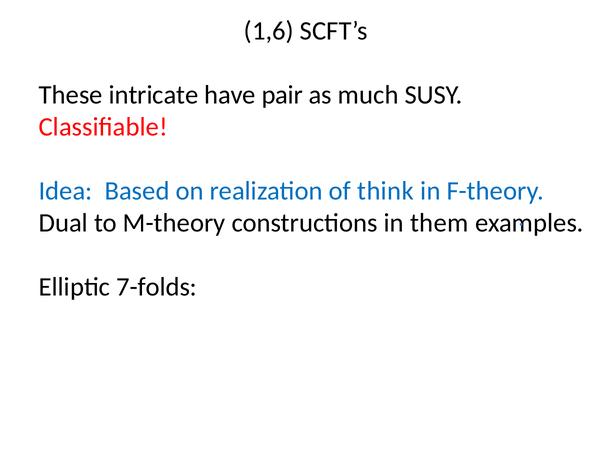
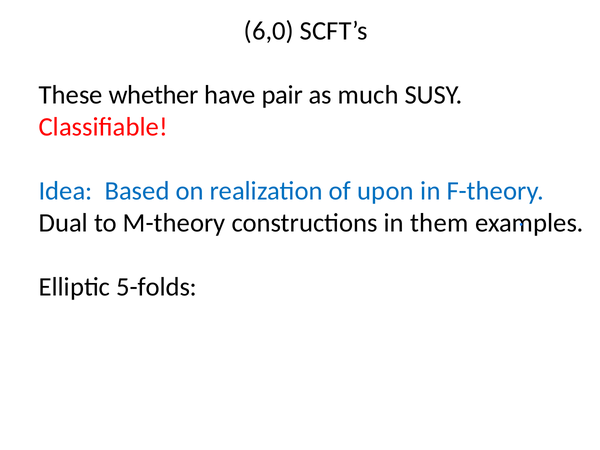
1,6: 1,6 -> 6,0 (269, 31)
intricate: intricate -> whether (154, 95)
think: think -> upon (386, 191)
7-folds: 7-folds -> 5-folds (157, 287)
